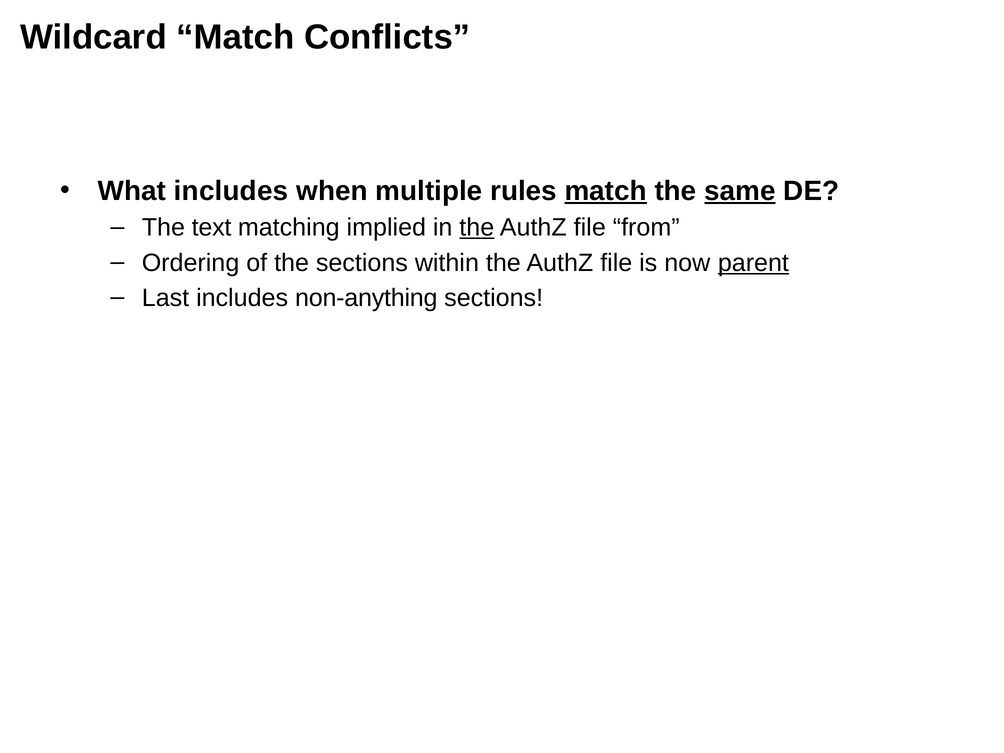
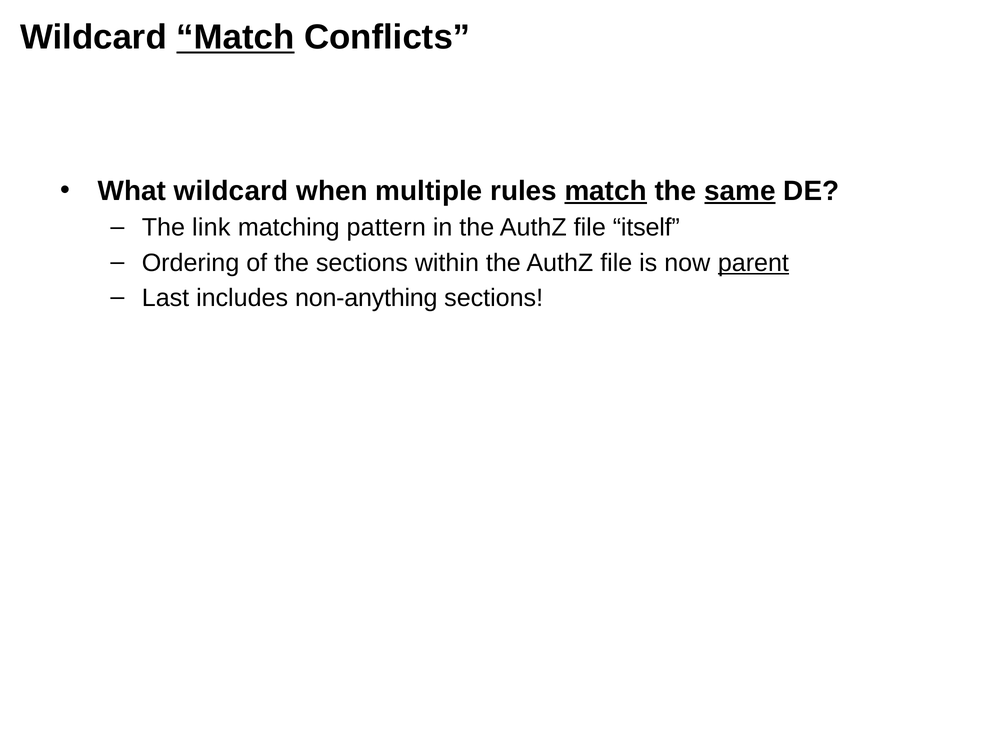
Match underline: none -> present (235, 37)
What includes: includes -> wildcard (231, 191)
text: text -> link (211, 228)
implied: implied -> pattern (386, 228)
the underline: present -> none (477, 228)
from: from -> itself (646, 228)
